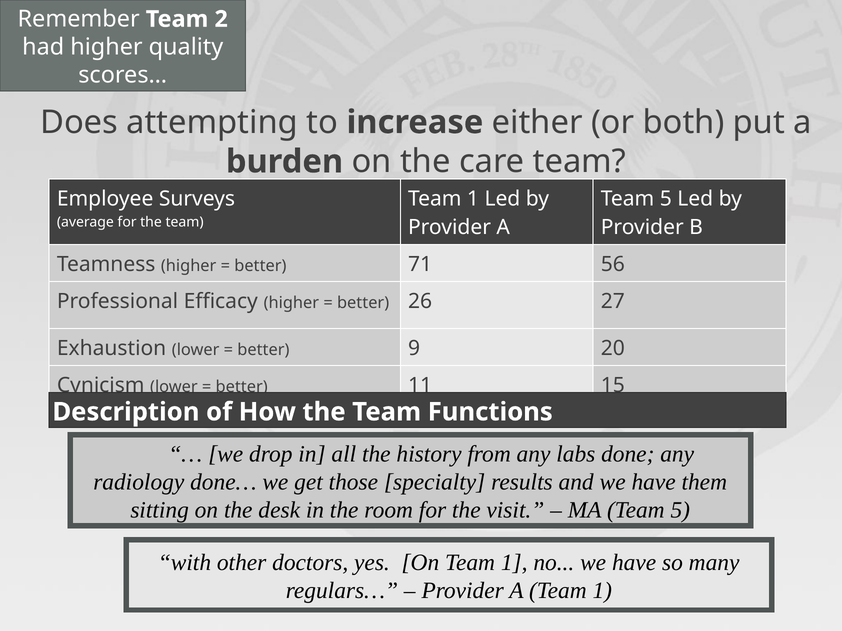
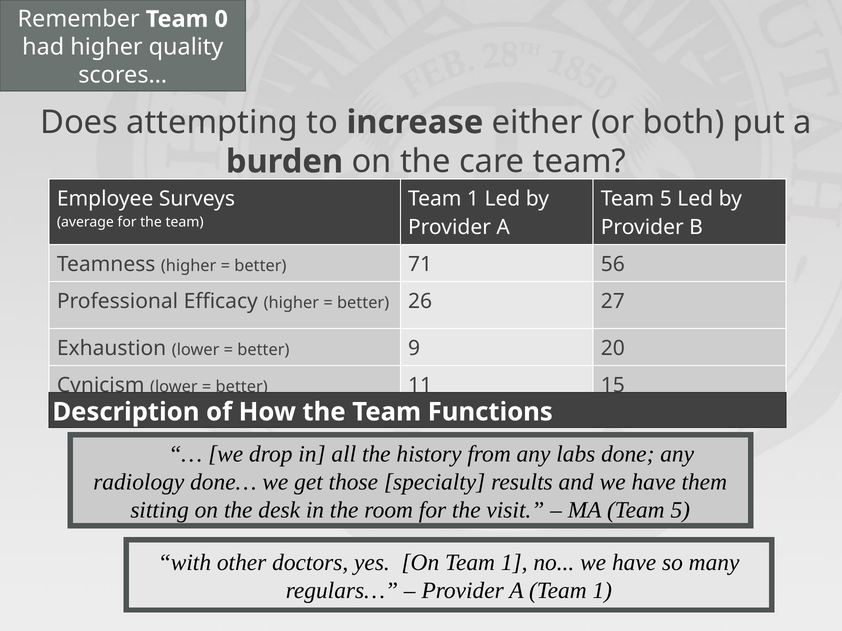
2: 2 -> 0 (221, 19)
